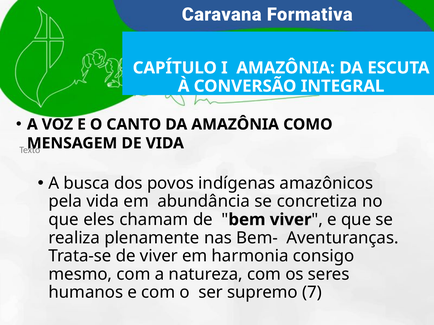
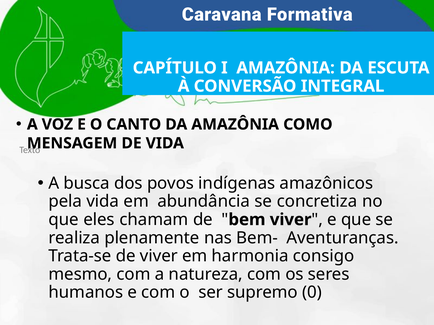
7: 7 -> 0 (312, 293)
